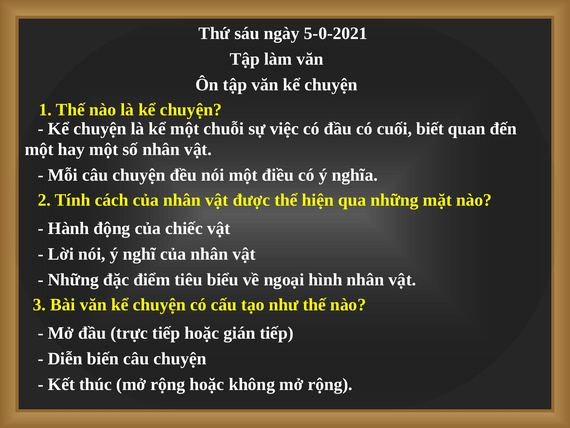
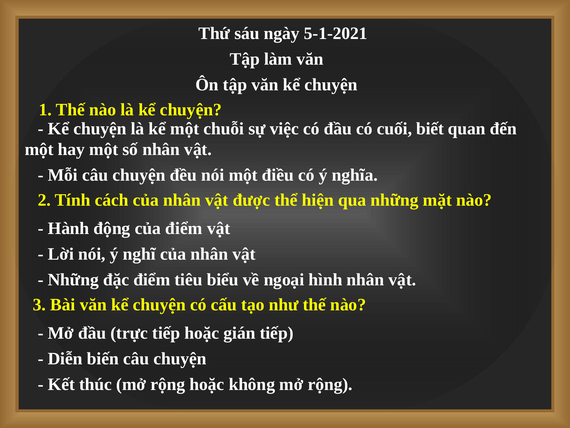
5-0-2021: 5-0-2021 -> 5-1-2021 (336, 34)
của chiếc: chiếc -> điểm (184, 228)
